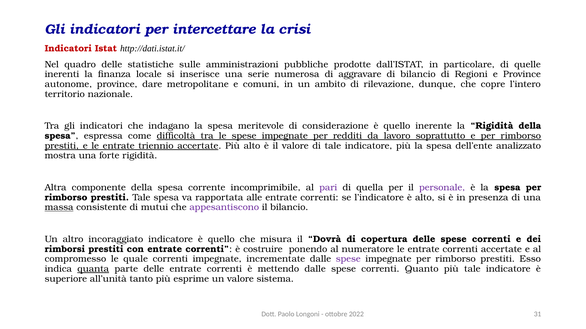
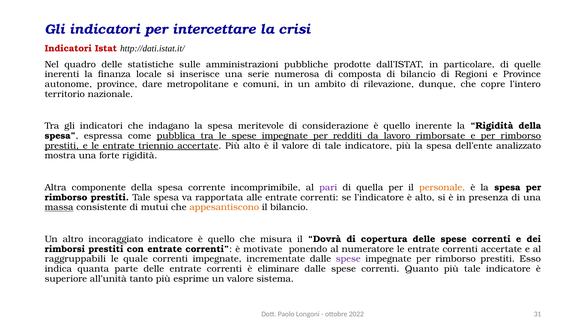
aggravare: aggravare -> composta (360, 74)
difficoltà: difficoltà -> pubblica (176, 136)
soprattutto: soprattutto -> rimborsate (440, 136)
personale colour: purple -> orange (442, 188)
appesantiscono colour: purple -> orange (224, 208)
costruire: costruire -> motivate (263, 250)
compromesso: compromesso -> raggruppabili (75, 259)
quanta underline: present -> none (93, 269)
mettendo: mettendo -> eliminare (278, 269)
